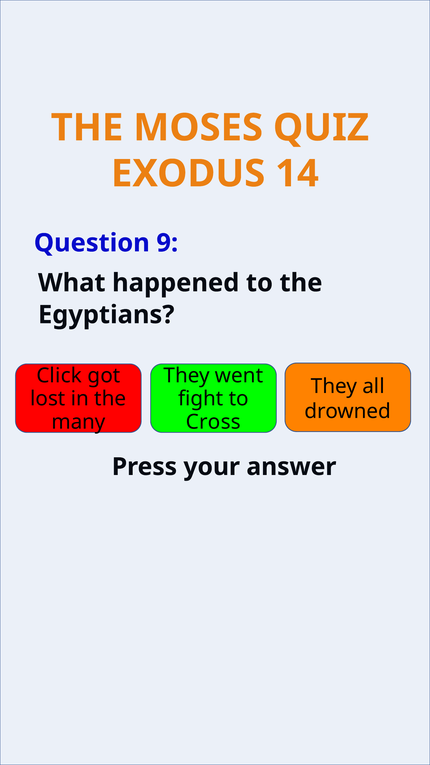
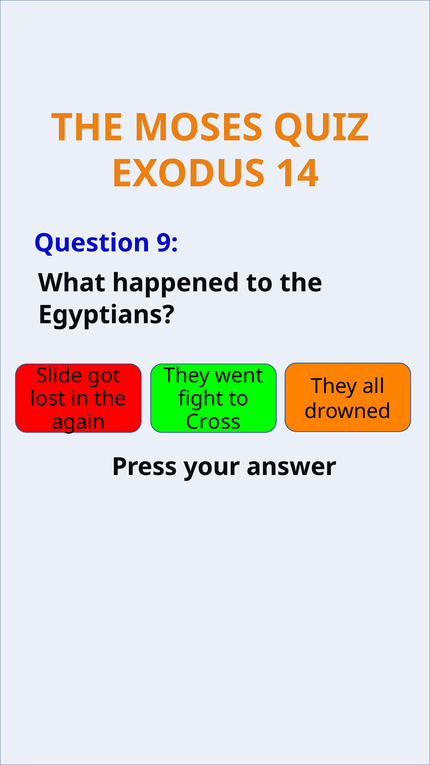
Click: Click -> Slide (59, 375)
many: many -> again (78, 422)
